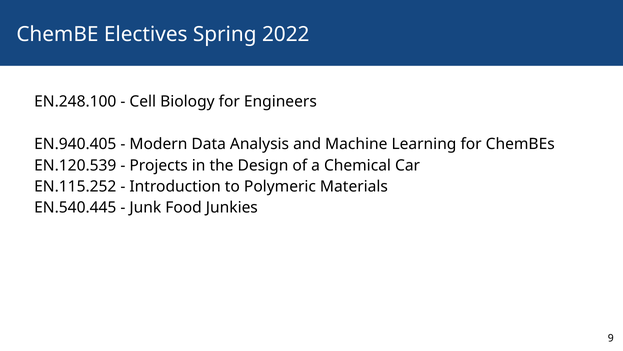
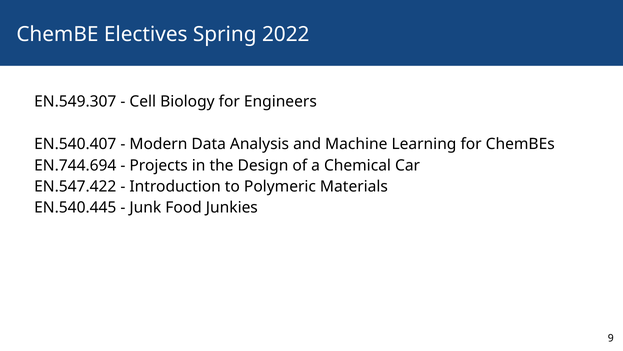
EN.248.100: EN.248.100 -> EN.549.307 (75, 102)
EN.940.405: EN.940.405 -> EN.540.407 (75, 144)
EN.120.539: EN.120.539 -> EN.744.694 (75, 165)
EN.115.252: EN.115.252 -> EN.547.422 (75, 186)
